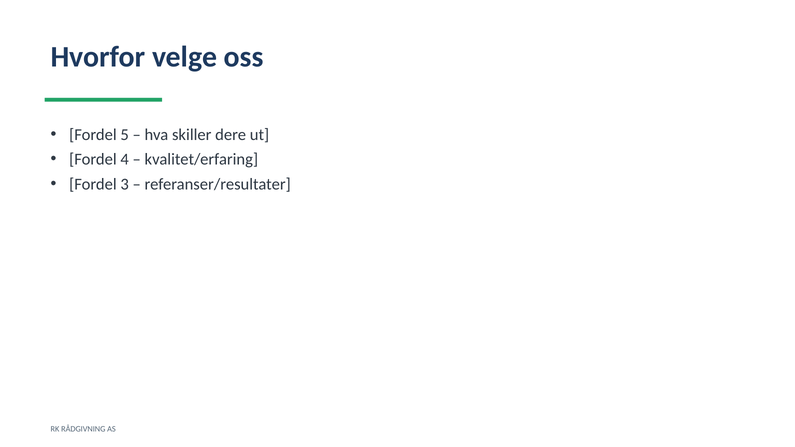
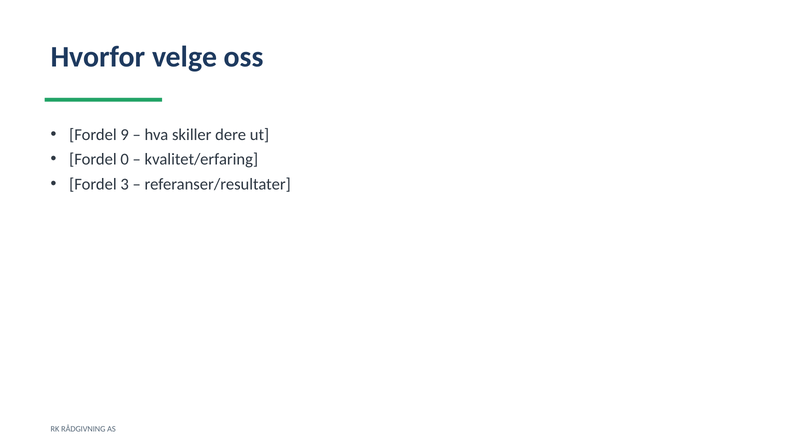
5: 5 -> 9 (125, 135)
4: 4 -> 0 (125, 160)
